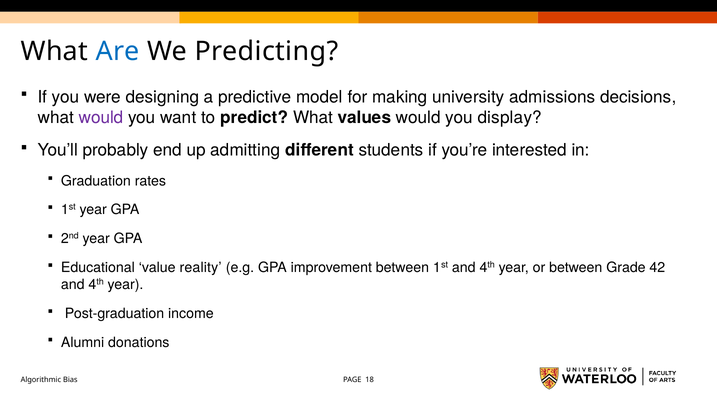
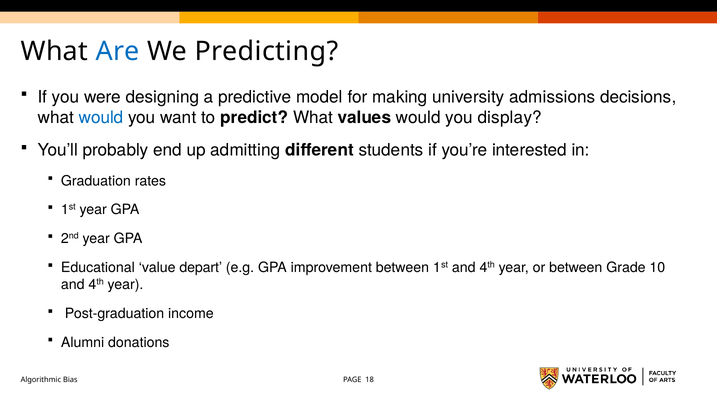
would colour: purple -> blue (101, 118)
reality: reality -> depart (201, 268)
42: 42 -> 10 (657, 268)
